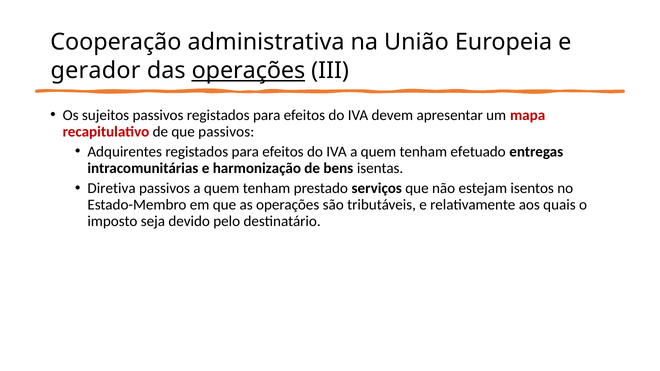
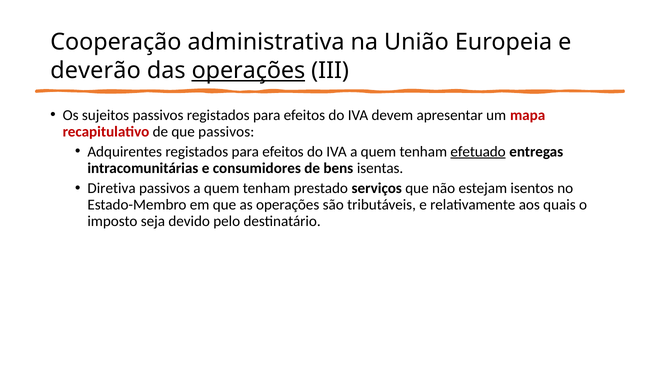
gerador: gerador -> deverão (96, 71)
efetuado underline: none -> present (478, 152)
harmonização: harmonização -> consumidores (257, 168)
